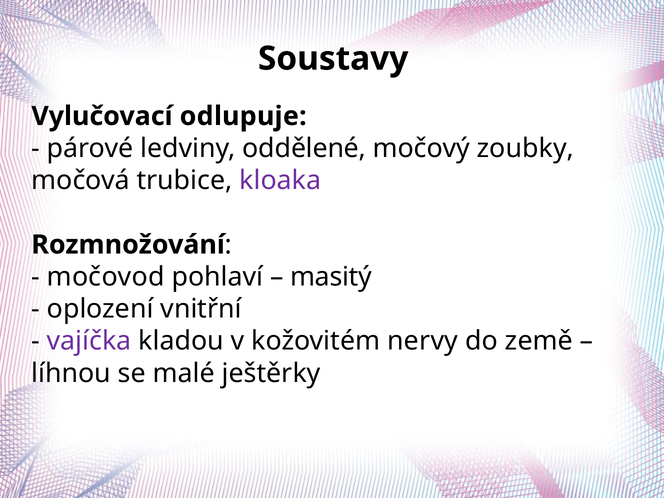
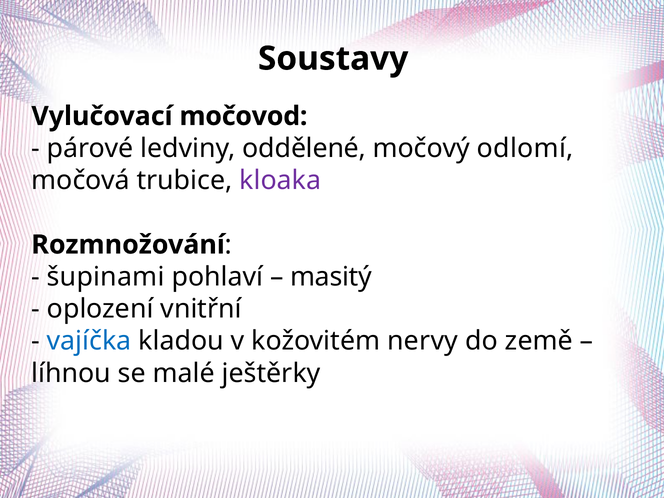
odlupuje: odlupuje -> močovod (243, 116)
zoubky: zoubky -> odlomí (525, 148)
močovod: močovod -> šupinami (106, 277)
vajíčka colour: purple -> blue (89, 341)
